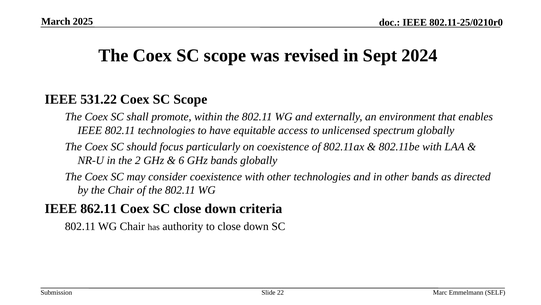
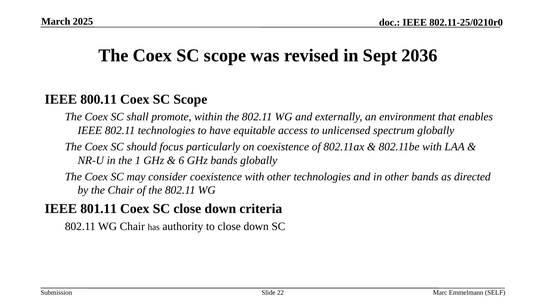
2024: 2024 -> 2036 (420, 55)
531.22: 531.22 -> 800.11 (99, 99)
2: 2 -> 1 (138, 160)
862.11: 862.11 -> 801.11 (99, 208)
